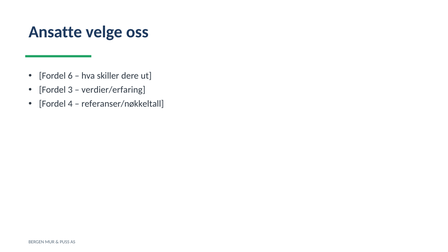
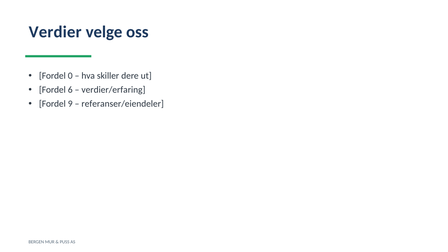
Ansatte: Ansatte -> Verdier (55, 32)
6: 6 -> 0 (70, 76)
3: 3 -> 6 (70, 90)
4: 4 -> 9 (70, 104)
referanser/nøkkeltall: referanser/nøkkeltall -> referanser/eiendeler (123, 104)
